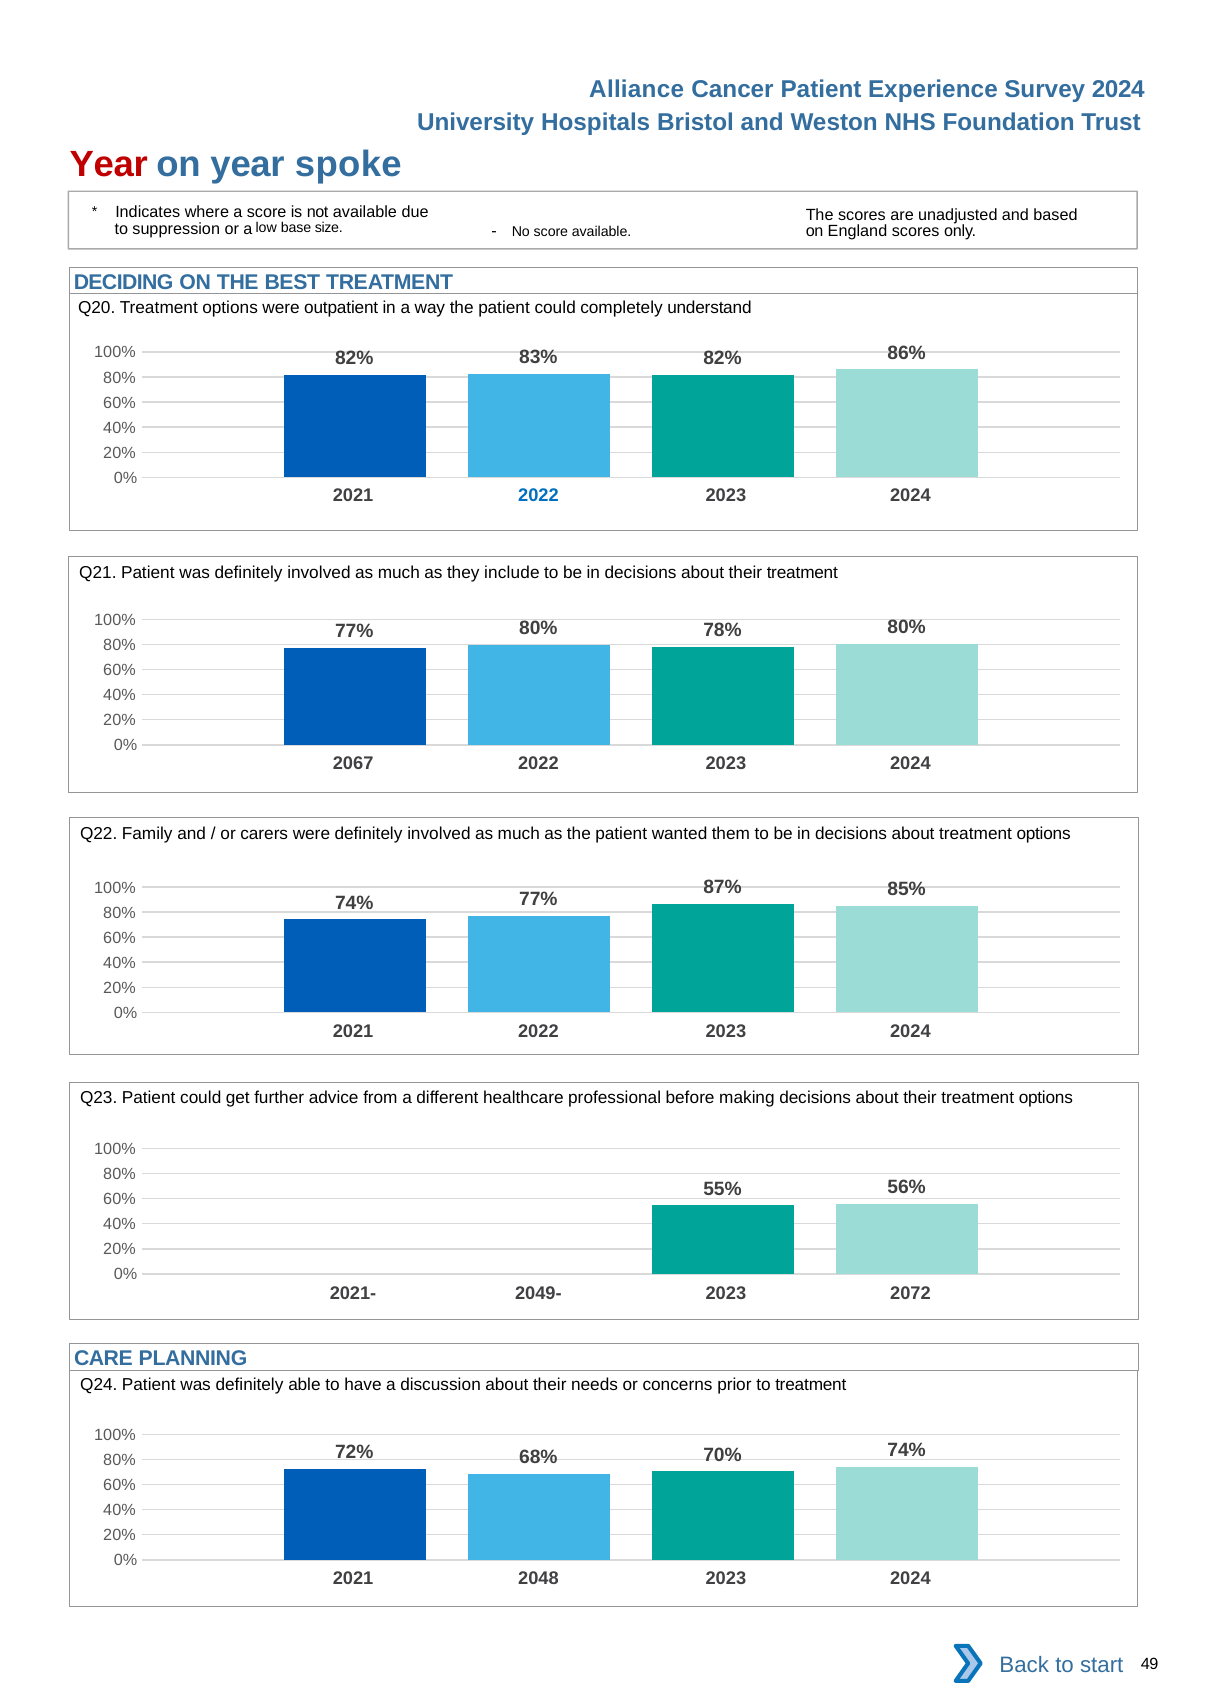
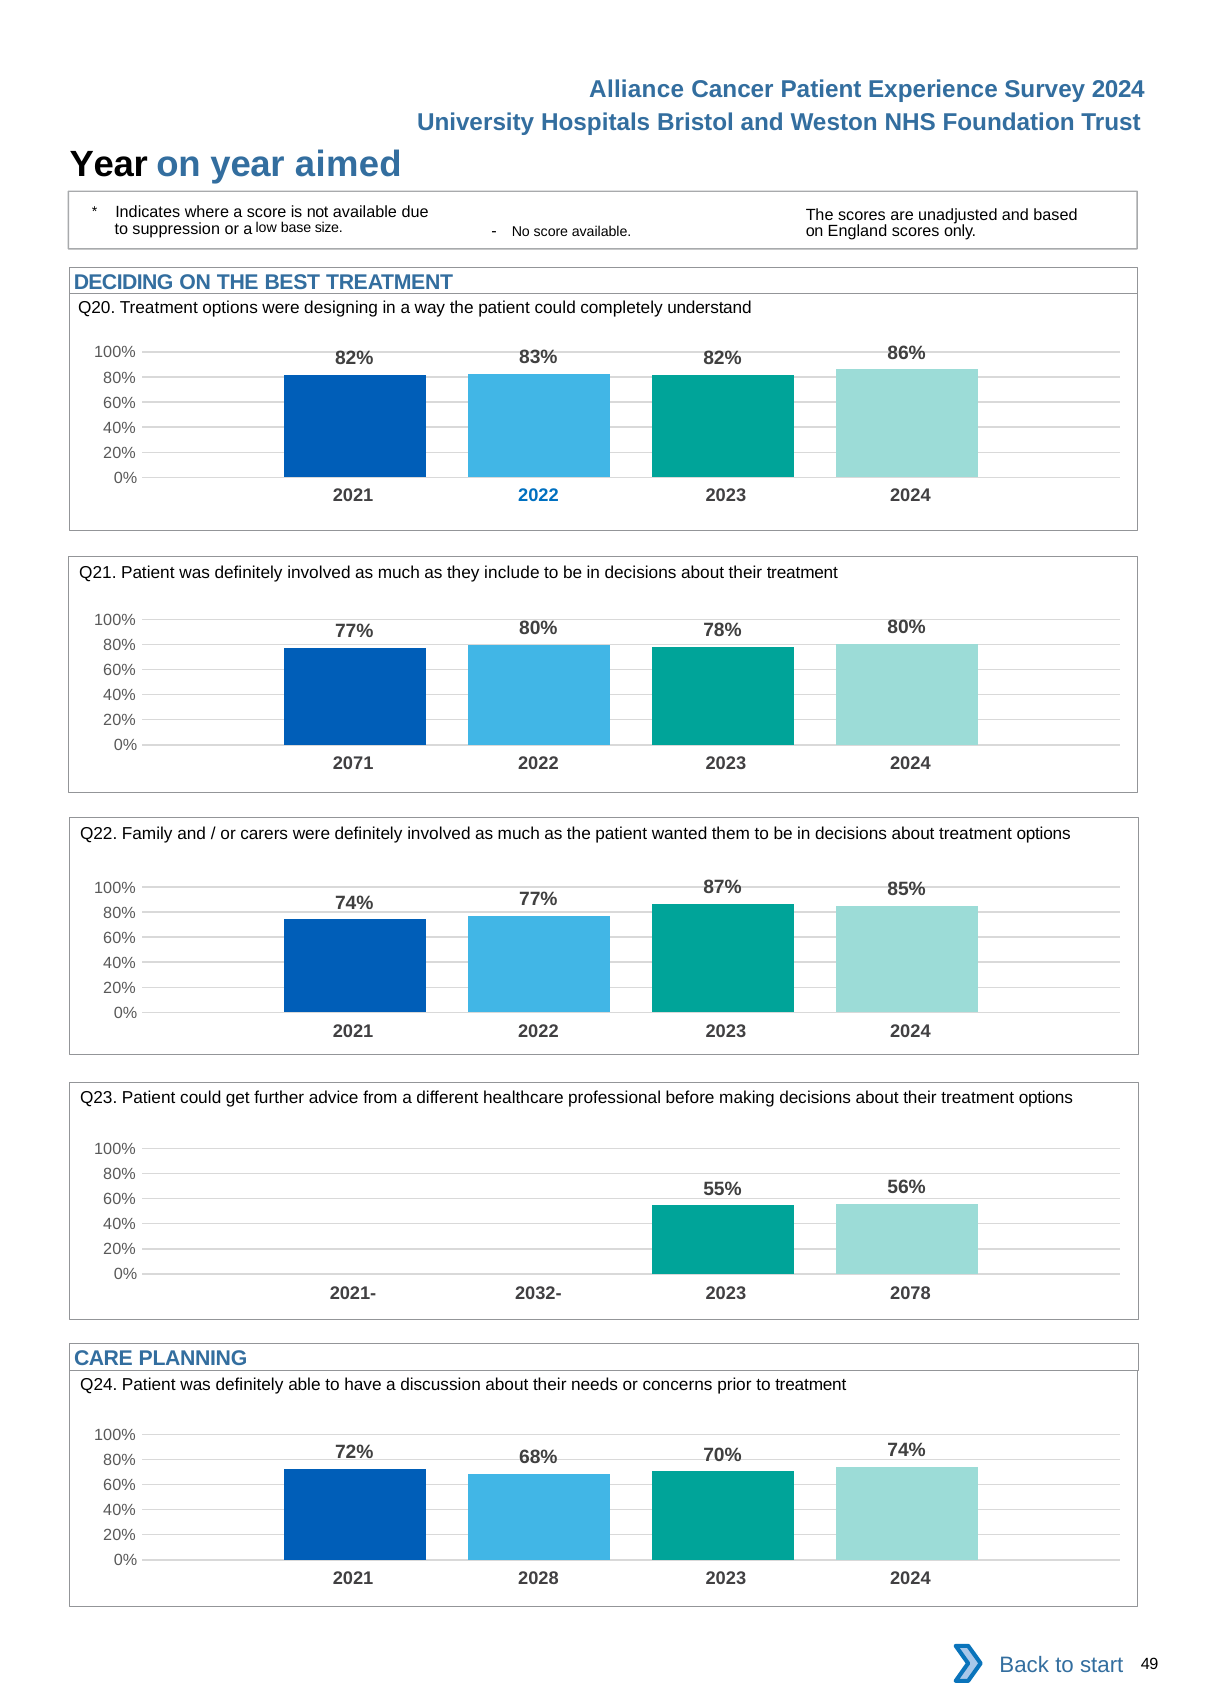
Year colour: red -> black (109, 165)
spoke: spoke -> aimed (348, 165)
outpatient: outpatient -> designing (341, 308)
2067: 2067 -> 2071 (353, 764)
2049-: 2049- -> 2032- (538, 1293)
2072: 2072 -> 2078 (910, 1293)
2048: 2048 -> 2028 (538, 1578)
